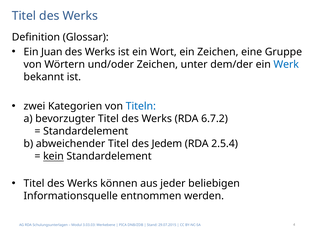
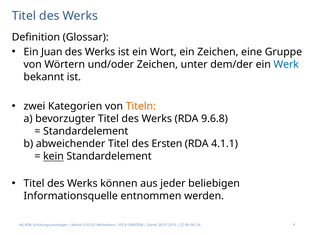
Titeln colour: blue -> orange (141, 106)
6.7.2: 6.7.2 -> 9.6.8 (215, 119)
Jedem: Jedem -> Ersten (167, 144)
2.5.4: 2.5.4 -> 4.1.1 (225, 144)
